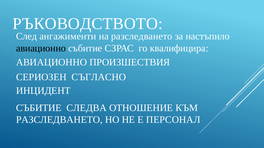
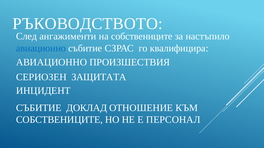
на разследването: разследването -> собствениците (142, 36)
авиационно colour: black -> blue (41, 48)
СЪГЛАСНО: СЪГЛАСНО -> ЗАЩИТАТА (99, 77)
СЛЕДВА: СЛЕДВА -> ДОКЛАД (87, 108)
РАЗСЛЕДВАНЕТО: РАЗСЛЕДВАНЕТО -> СОБСТВЕНИЦИТЕ (59, 120)
